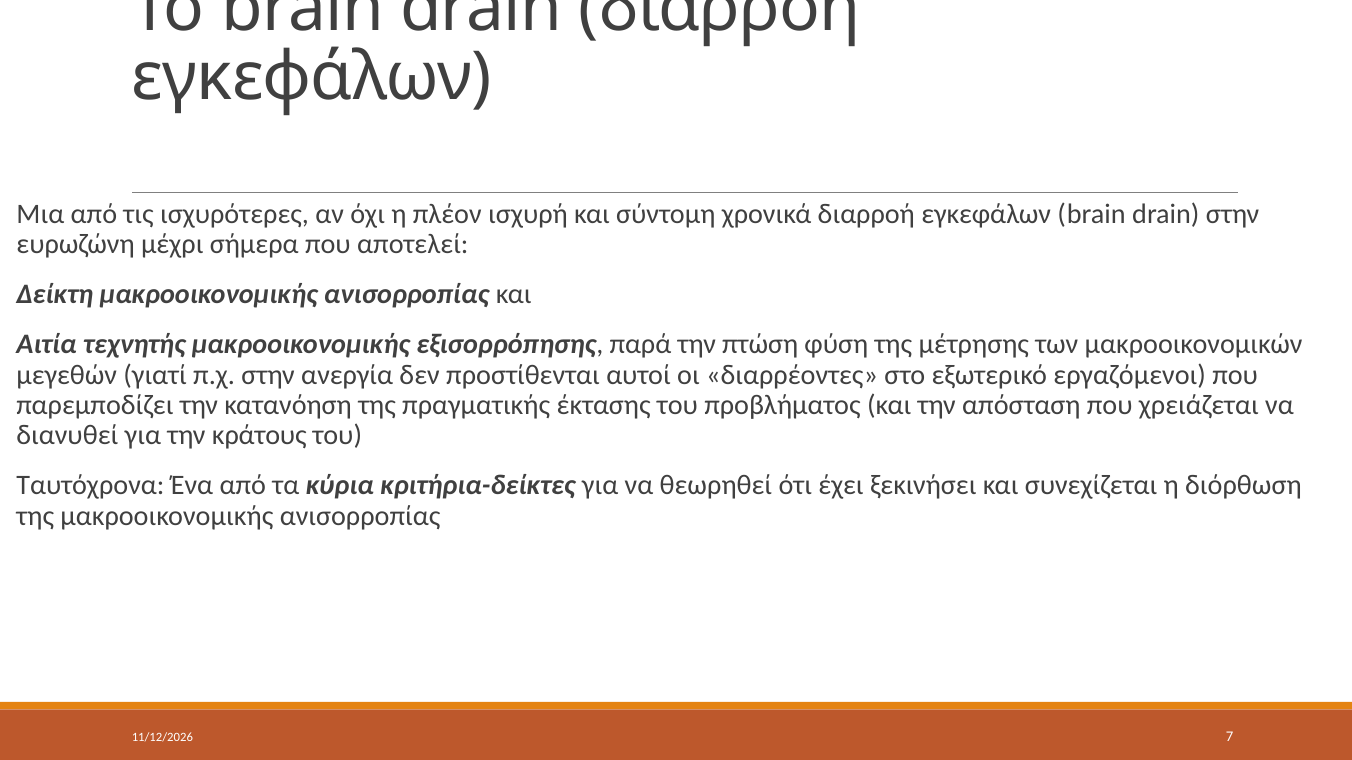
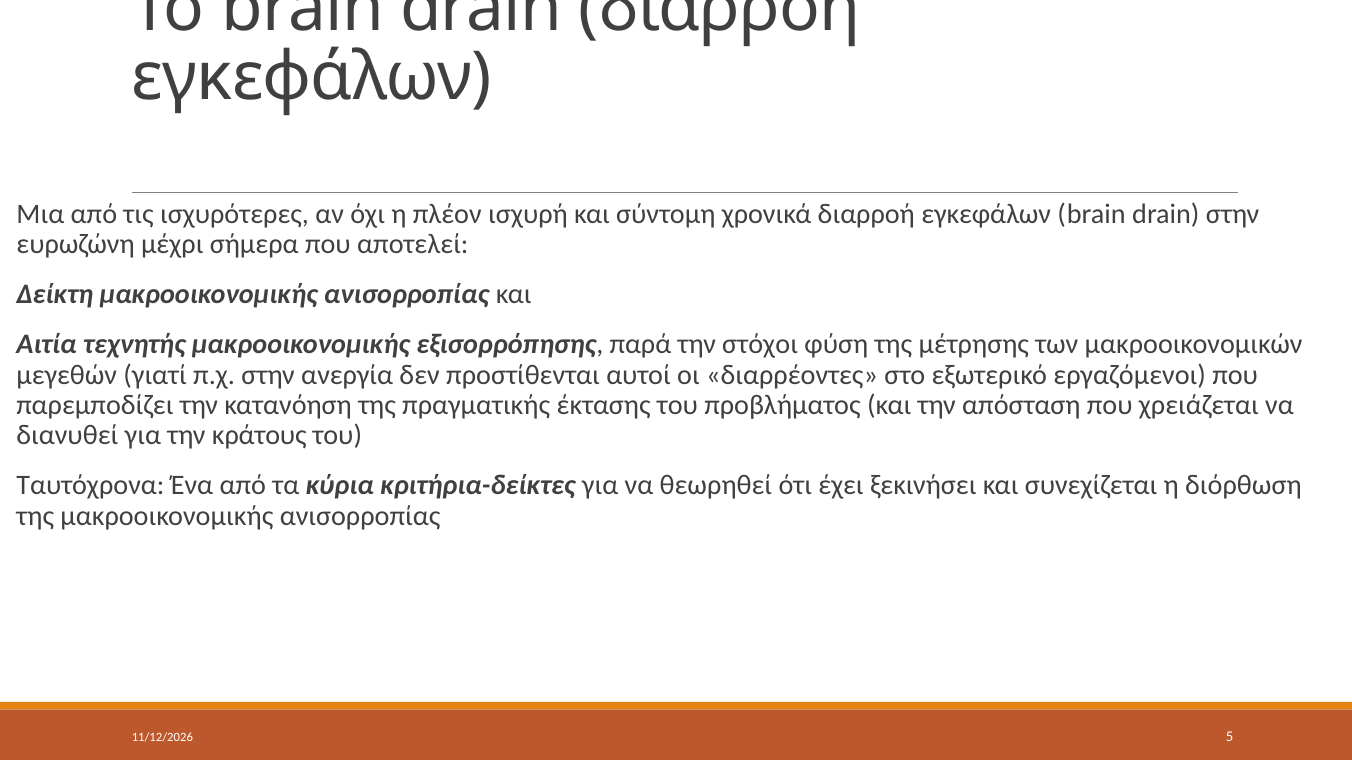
πτώση: πτώση -> στόχοι (760, 345)
7: 7 -> 5 (1230, 737)
